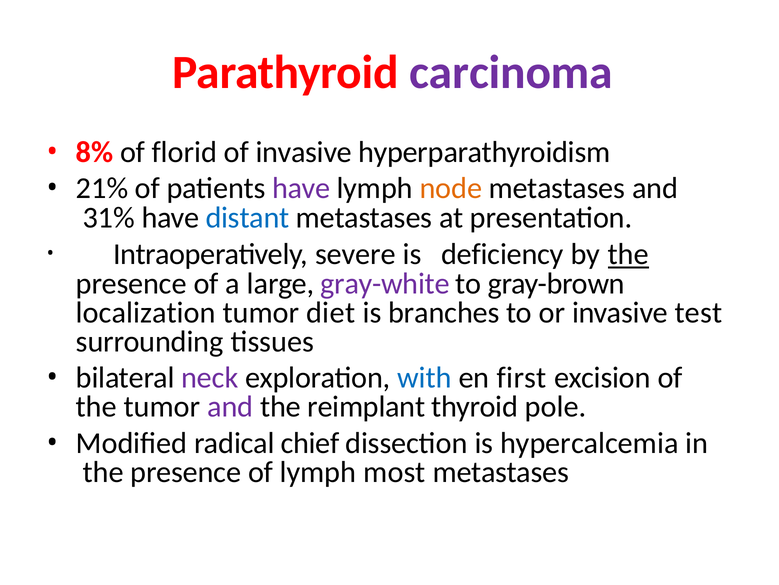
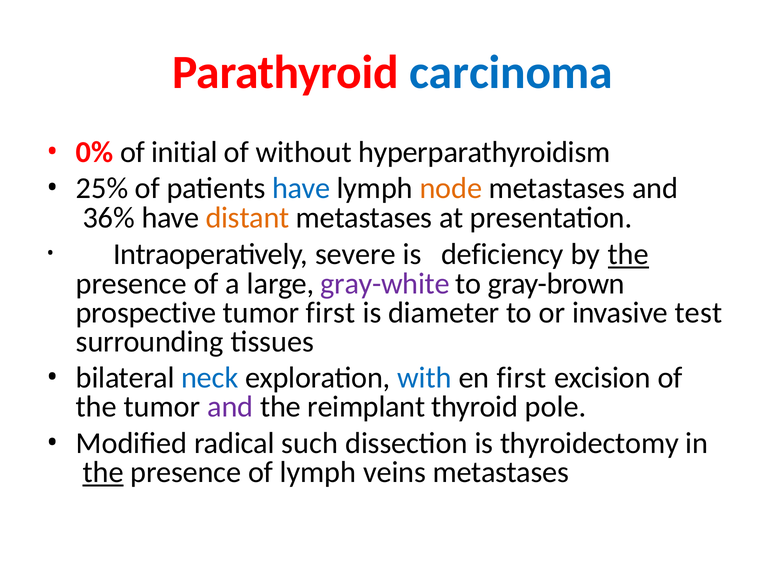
carcinoma colour: purple -> blue (511, 72)
8%: 8% -> 0% (95, 152)
florid: florid -> initial (184, 152)
of invasive: invasive -> without (304, 152)
21%: 21% -> 25% (102, 188)
have colour: purple -> blue (301, 188)
31%: 31% -> 36% (109, 217)
distant colour: blue -> orange (248, 217)
localization: localization -> prospective (146, 312)
tumor diet: diet -> first (331, 312)
branches: branches -> diameter (444, 312)
neck colour: purple -> blue (210, 377)
chief: chief -> such (310, 443)
hypercalcemia: hypercalcemia -> thyroidectomy (589, 443)
the underline: none -> present (103, 472)
most: most -> veins (395, 472)
